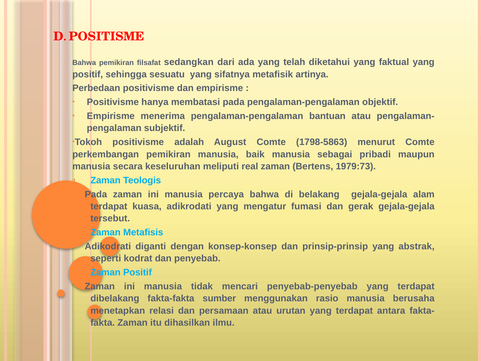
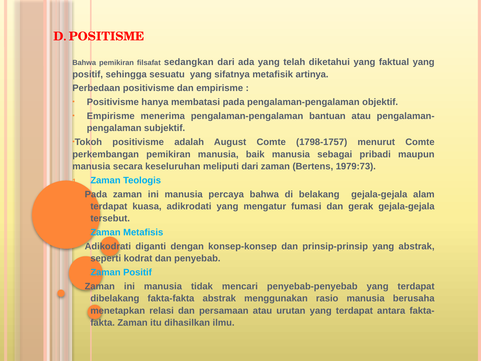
1798-5863: 1798-5863 -> 1798-1757 (322, 142)
meliputi real: real -> dari (250, 166)
fakta-fakta sumber: sumber -> abstrak (219, 298)
